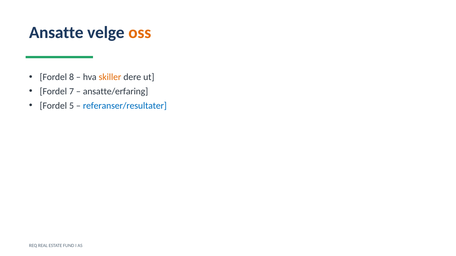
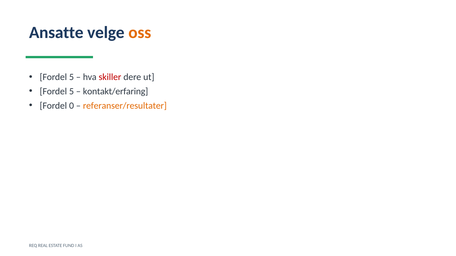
8: 8 -> 5 (72, 77)
skiller colour: orange -> red (110, 77)
7: 7 -> 5 (72, 91)
ansatte/erfaring: ansatte/erfaring -> kontakt/erfaring (116, 91)
5: 5 -> 0 (72, 106)
referanser/resultater colour: blue -> orange (125, 106)
